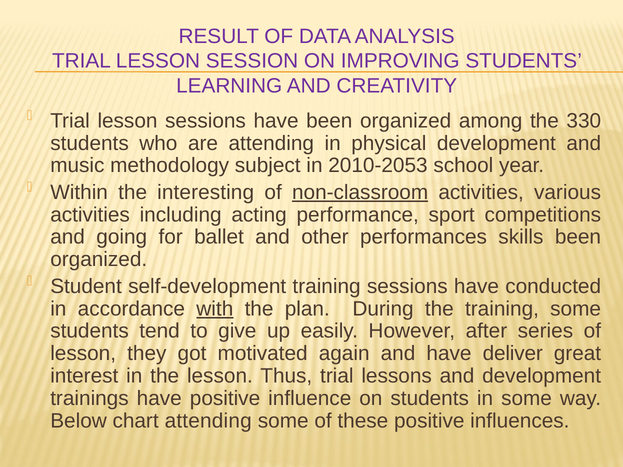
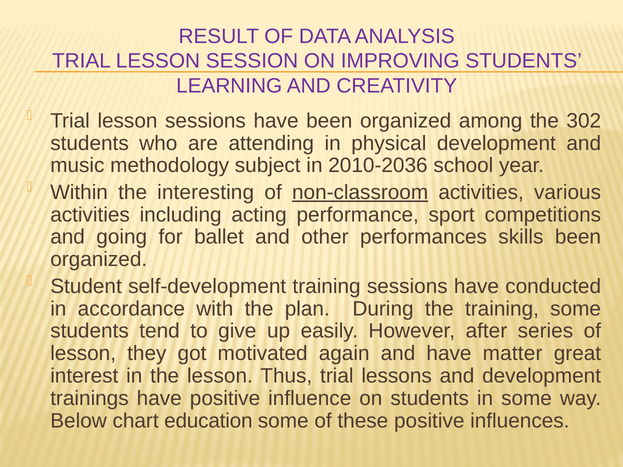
330: 330 -> 302 (584, 121)
2010-2053: 2010-2053 -> 2010-2036 (378, 166)
with underline: present -> none (215, 309)
deliver: deliver -> matter (513, 354)
chart attending: attending -> education (208, 421)
